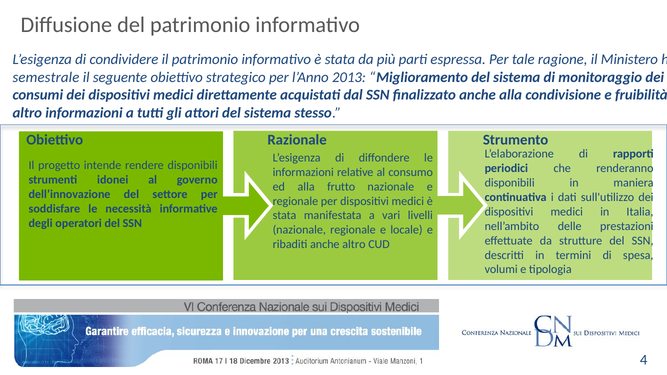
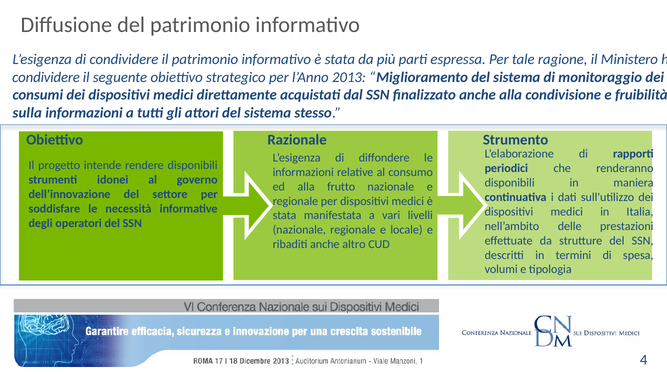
semestrale: semestrale -> condividere (46, 77)
altro: altro -> sulla (27, 113)
